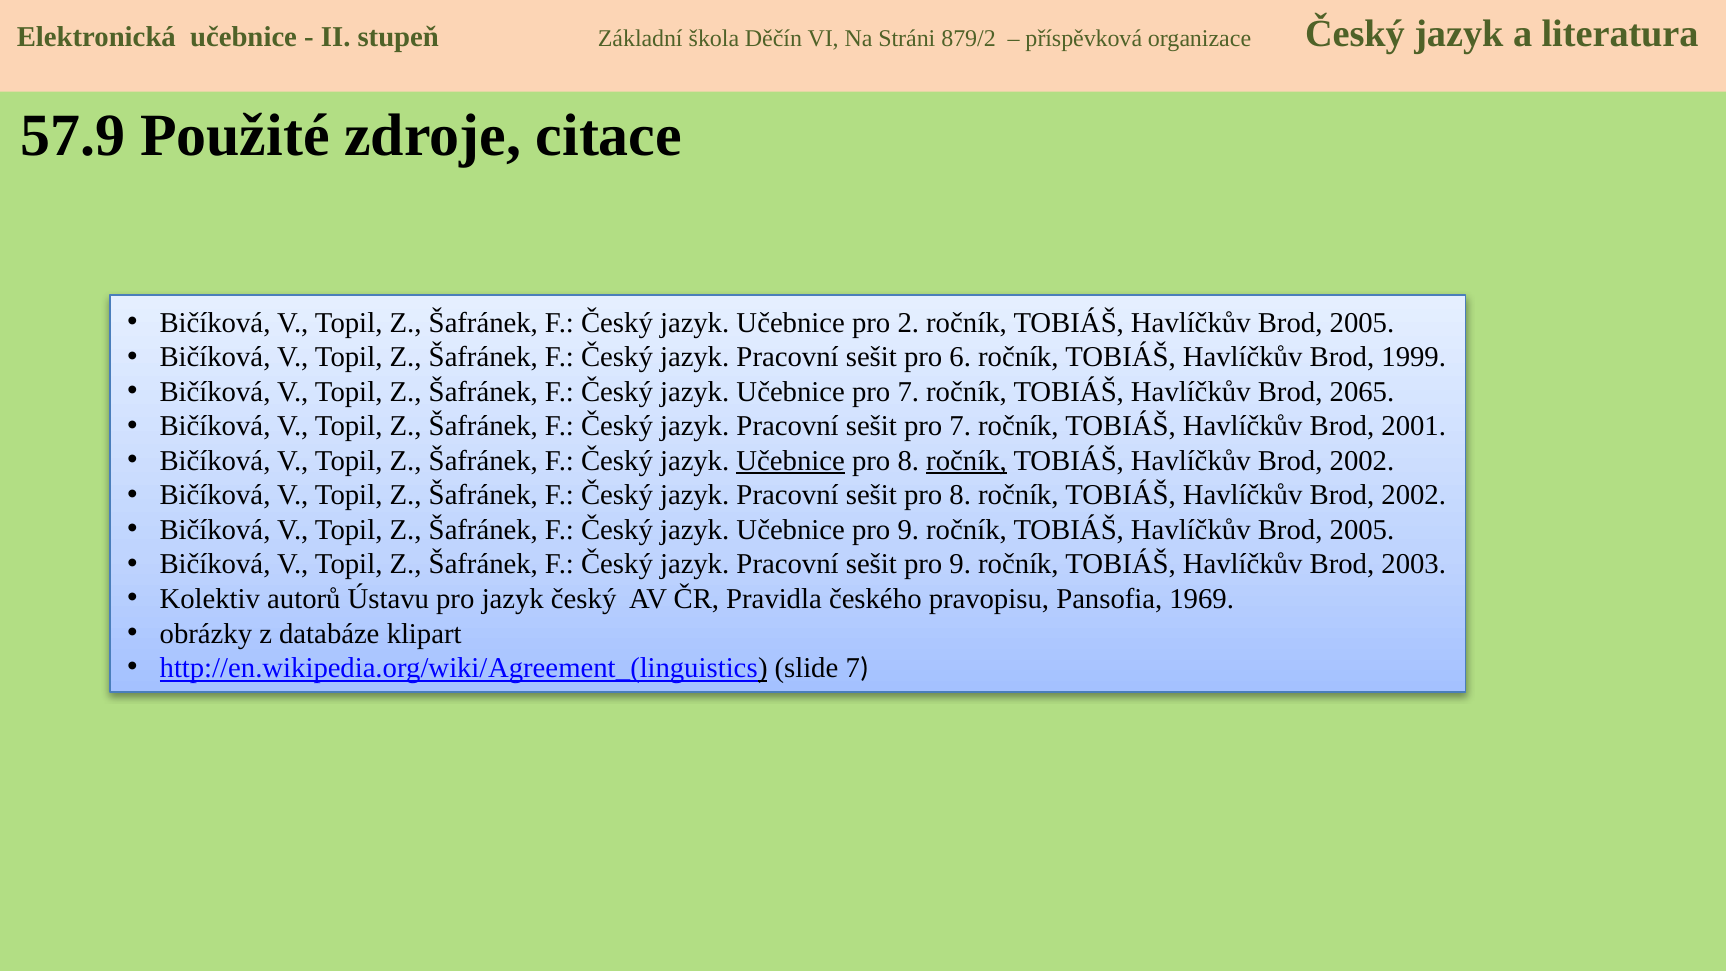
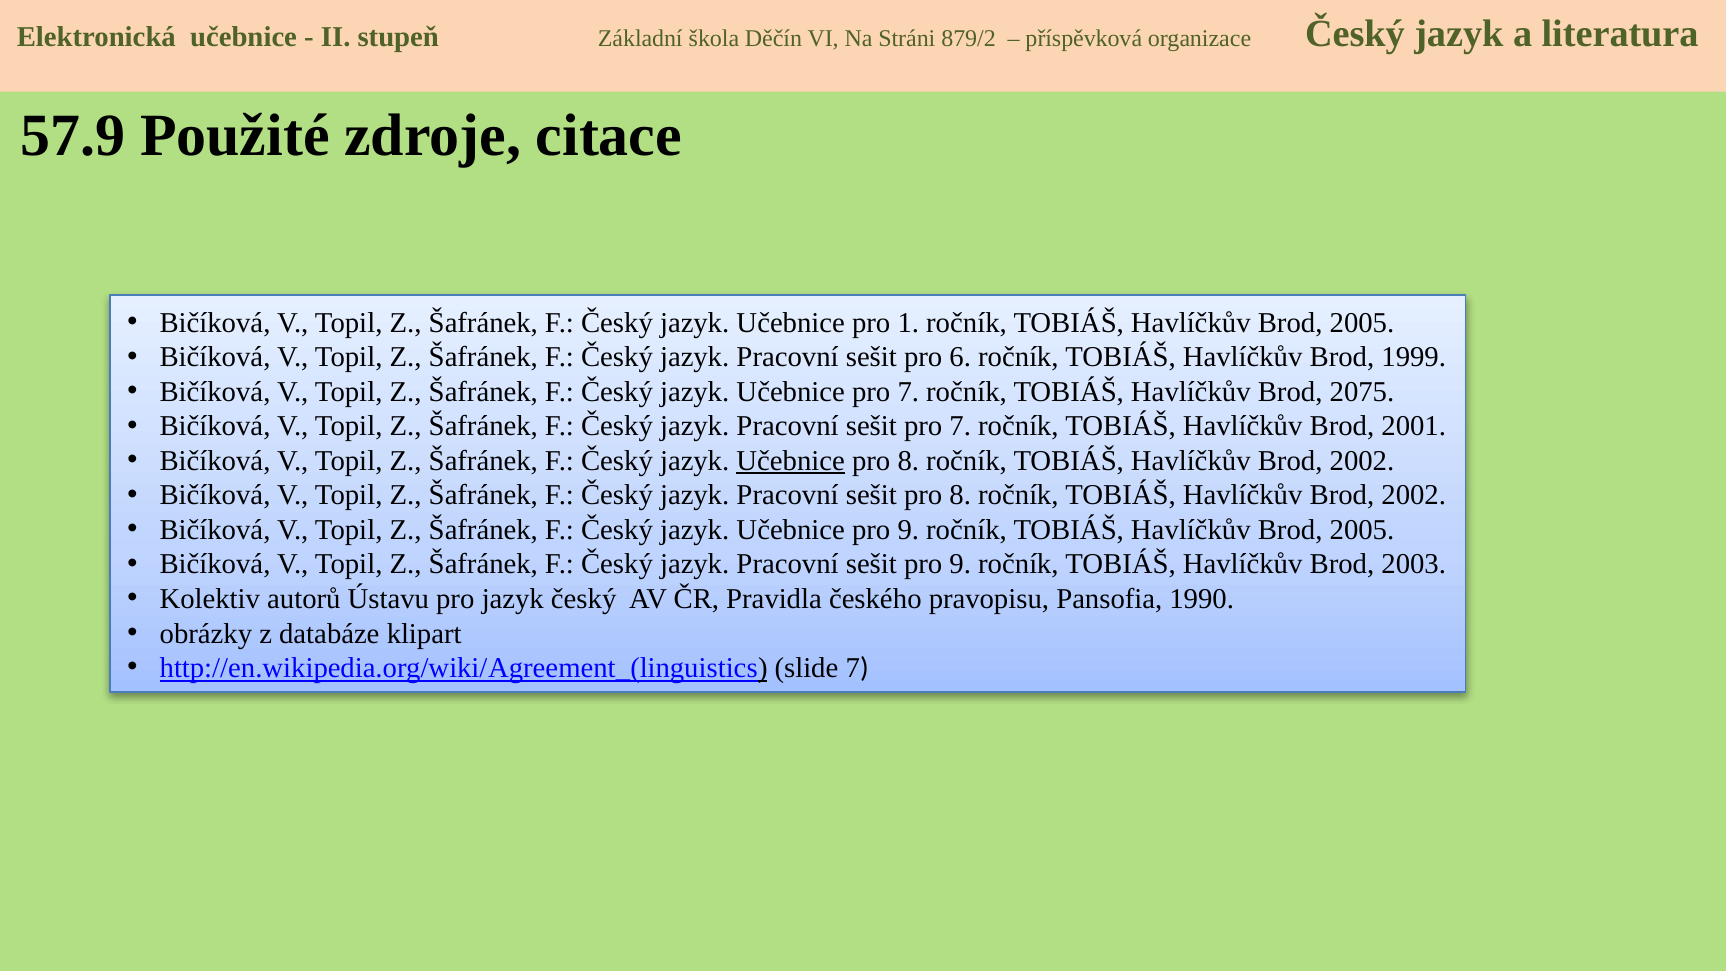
2: 2 -> 1 (908, 323)
2065: 2065 -> 2075 (1362, 392)
ročník underline: present -> none (967, 461)
1969: 1969 -> 1990 (1202, 599)
